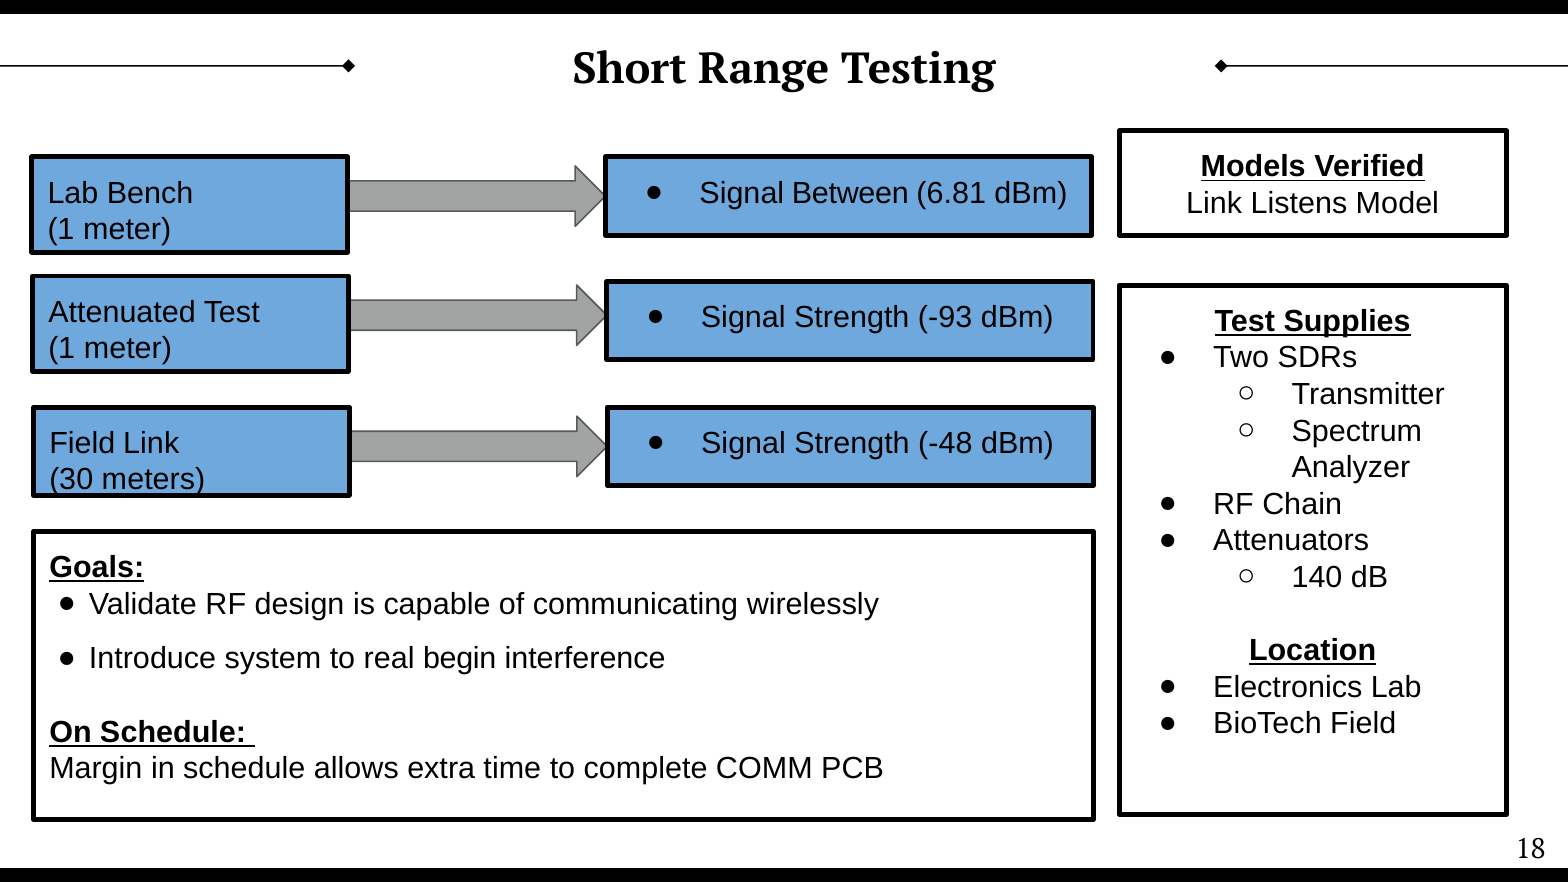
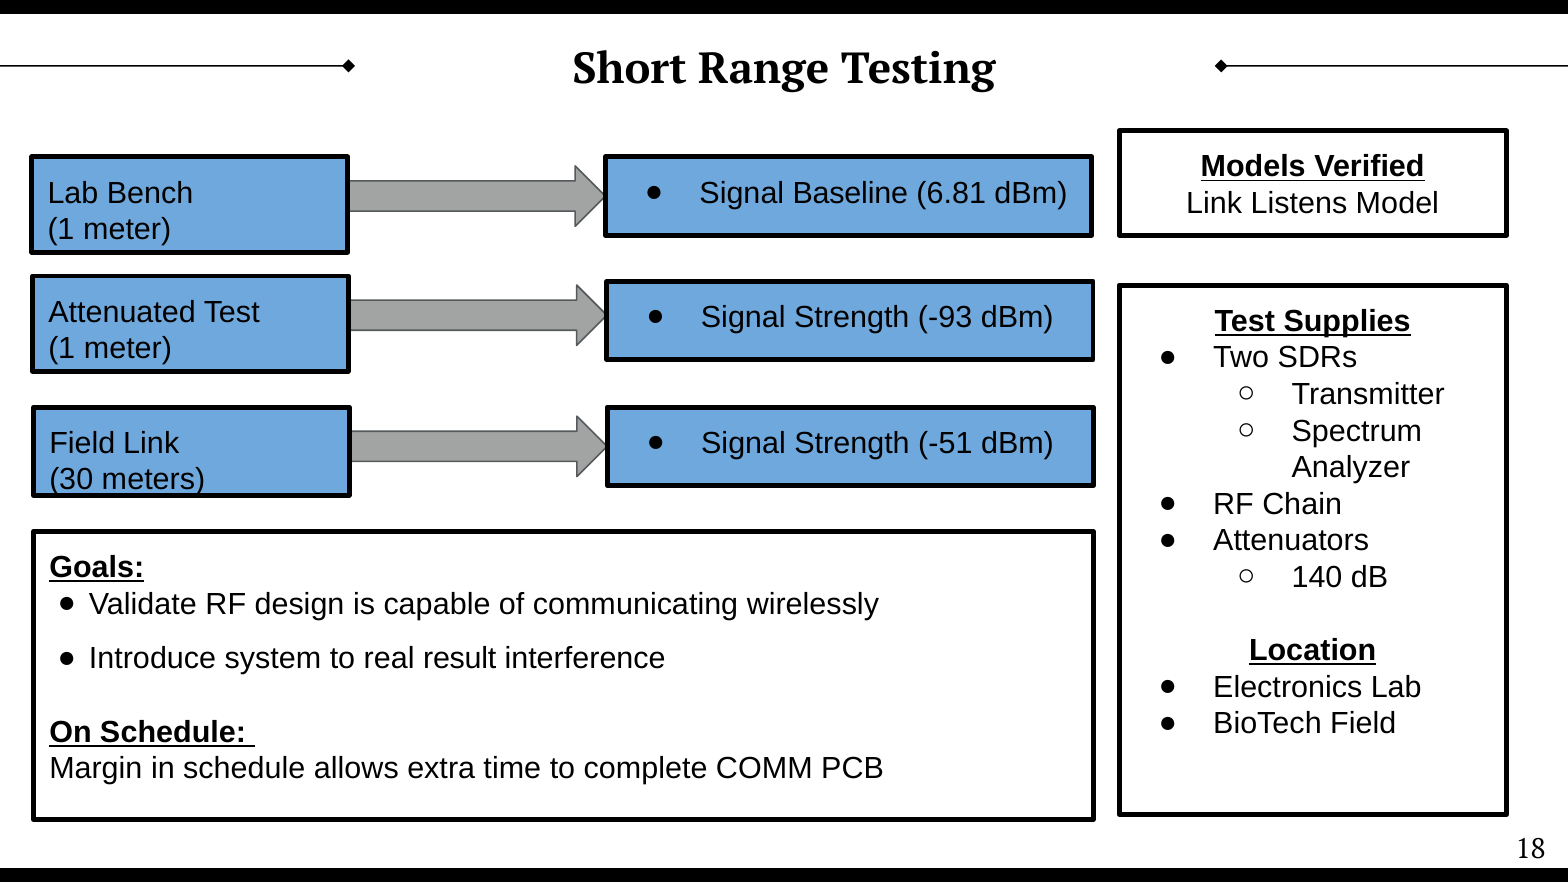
Between: Between -> Baseline (850, 193)
-48: -48 -> -51 (945, 443)
begin: begin -> result (460, 659)
